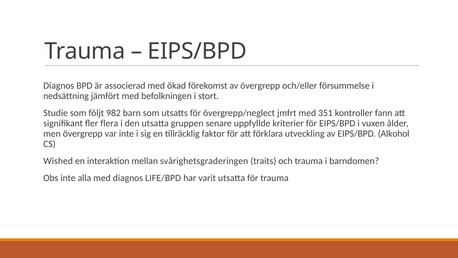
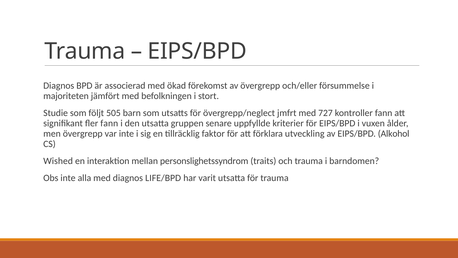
nedsättning: nedsättning -> majoriteten (66, 96)
982: 982 -> 505 (113, 113)
351: 351 -> 727 (325, 113)
fler flera: flera -> fann (109, 123)
svårighetsgraderingen: svårighetsgraderingen -> personslighetssyndrom (204, 161)
